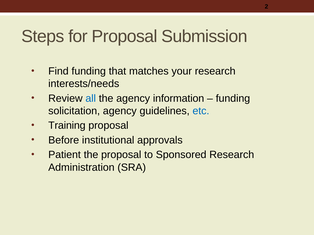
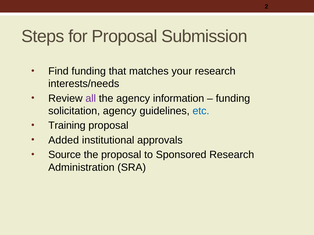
all colour: blue -> purple (91, 99)
Before: Before -> Added (64, 140)
Patient: Patient -> Source (65, 155)
